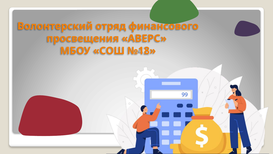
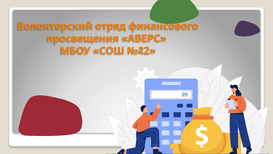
№18: №18 -> №22 (142, 51)
